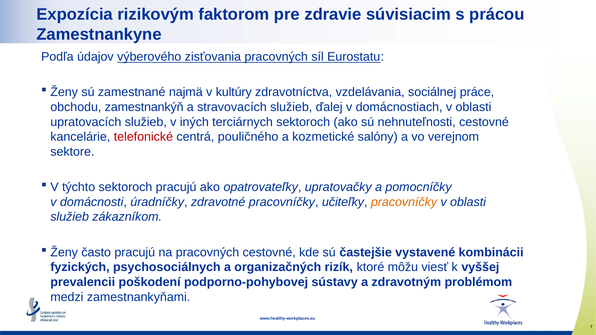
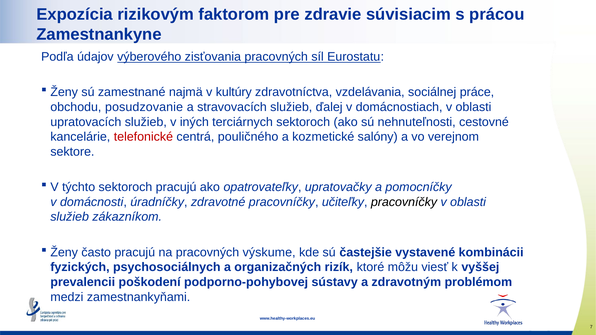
zamestnankýň: zamestnankýň -> posudzovanie (144, 107)
pracovníčky colour: orange -> black (404, 202)
pracovných cestovné: cestovné -> výskume (269, 252)
